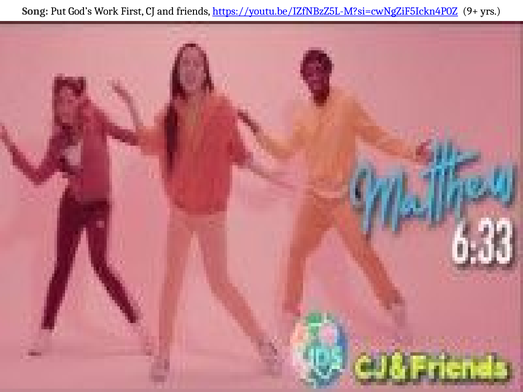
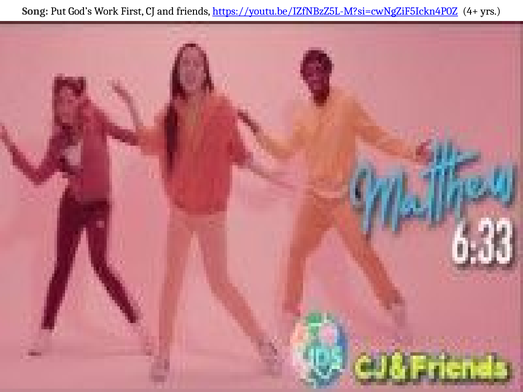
9+: 9+ -> 4+ (470, 11)
